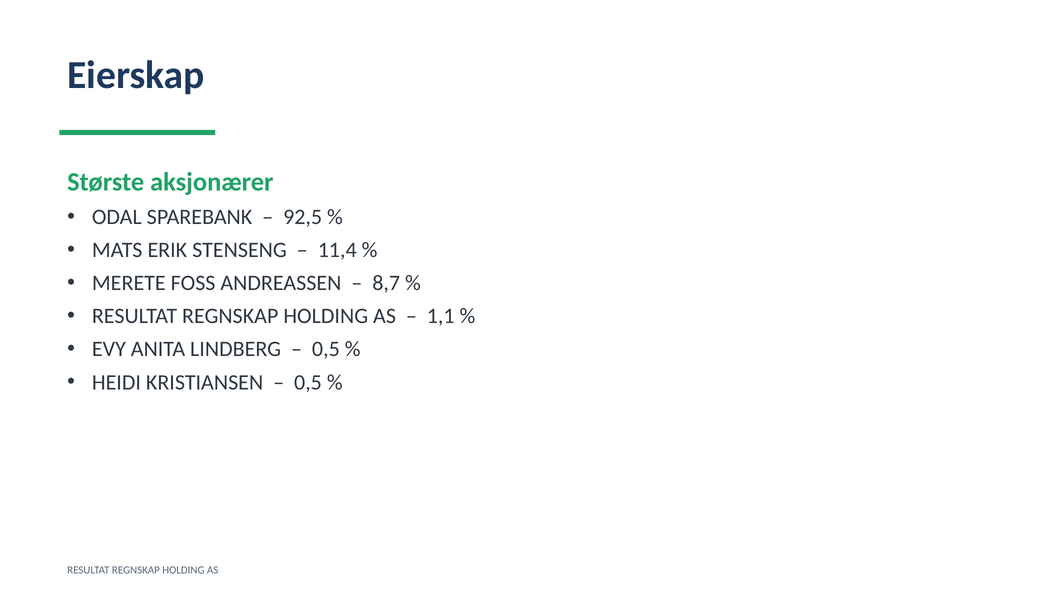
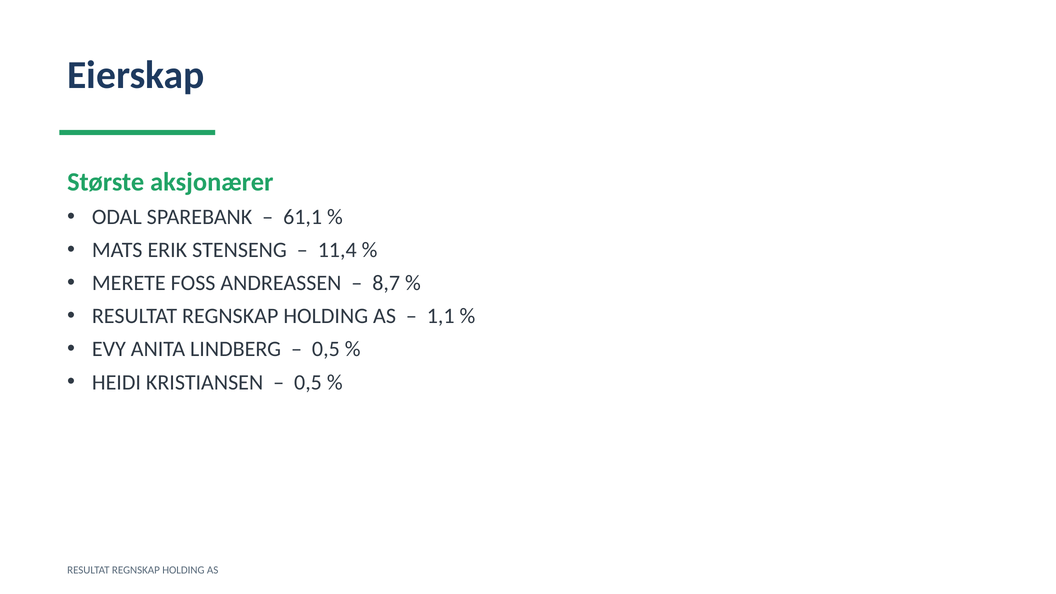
92,5: 92,5 -> 61,1 (303, 217)
